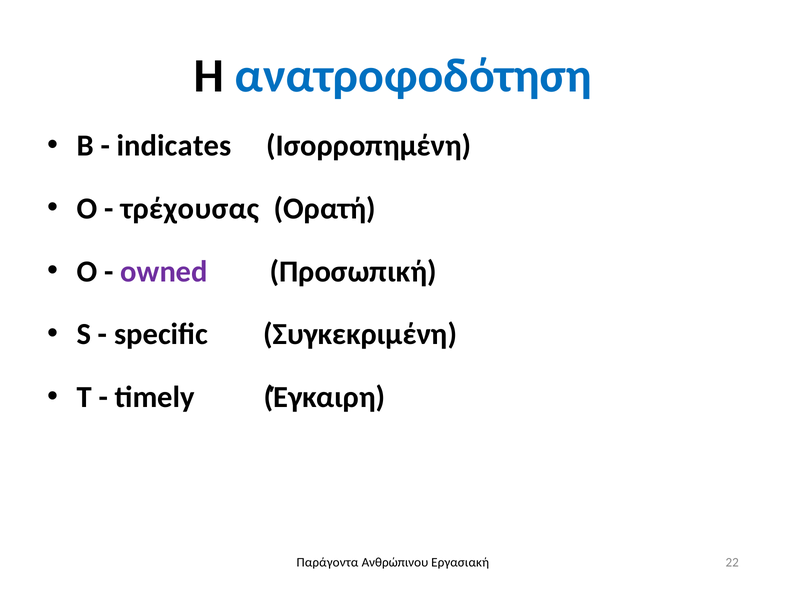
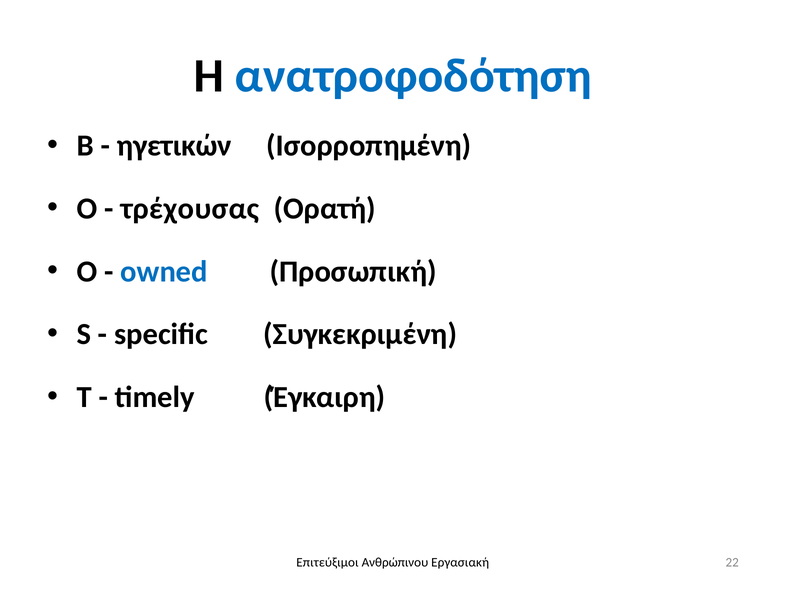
indicates: indicates -> ηγετικών (174, 146)
owned colour: purple -> blue (164, 272)
Παράγοντα: Παράγοντα -> Επιτεύξιμοι (328, 563)
